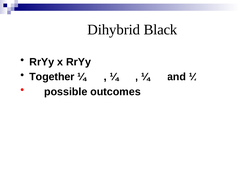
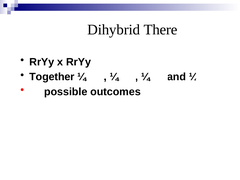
Black: Black -> There (161, 30)
